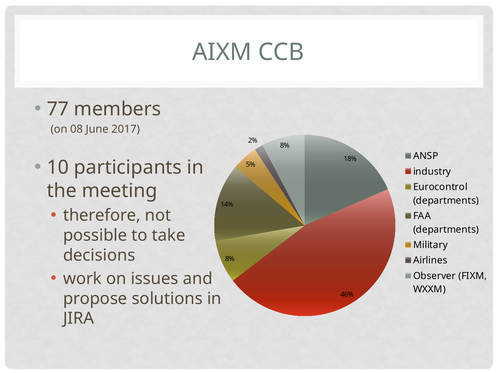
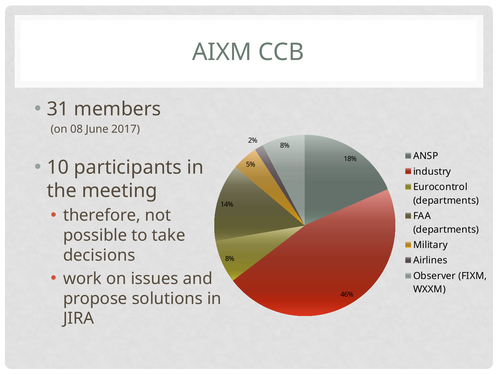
77: 77 -> 31 (58, 109)
